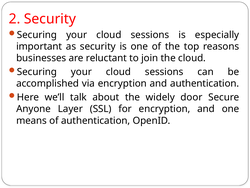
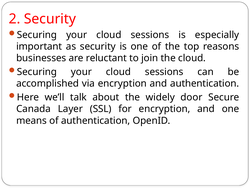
Anyone: Anyone -> Canada (34, 109)
